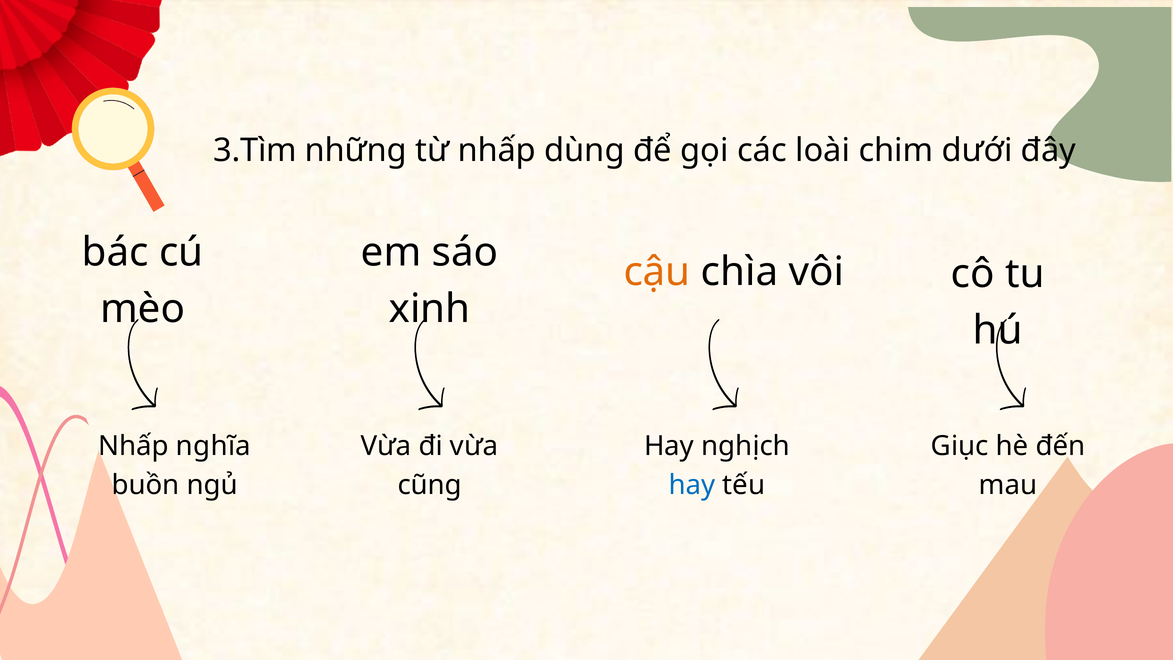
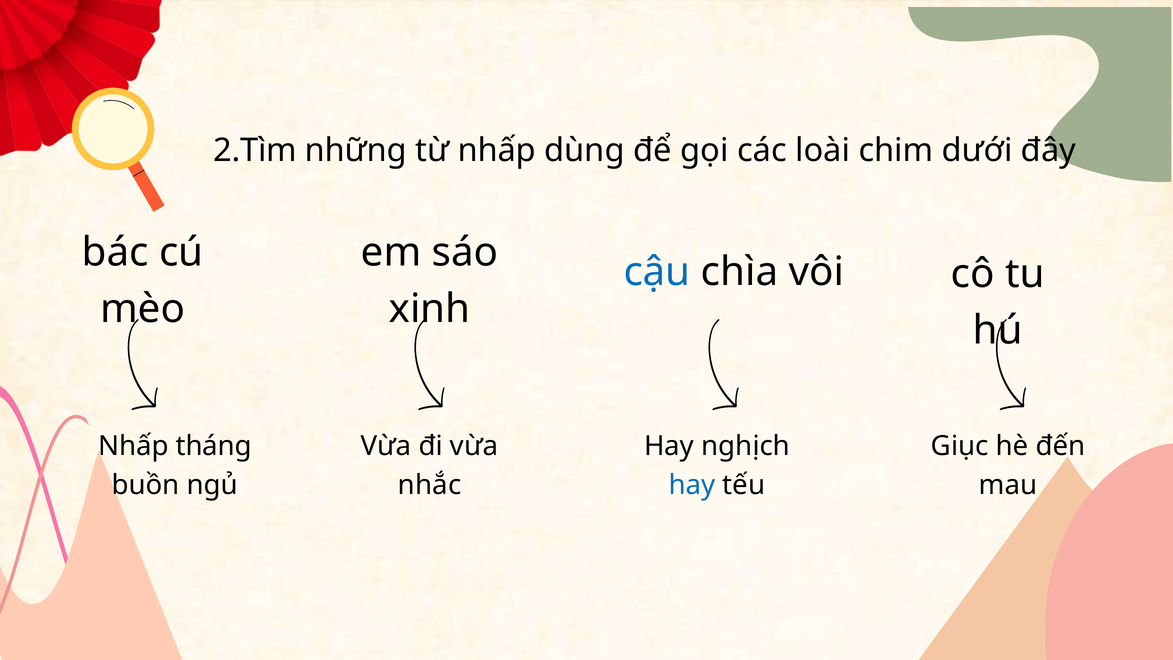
3.Tìm: 3.Tìm -> 2.Tìm (255, 150)
cậu colour: orange -> blue (657, 272)
nghĩa: nghĩa -> tháng (214, 446)
cũng: cũng -> nhắc (430, 485)
